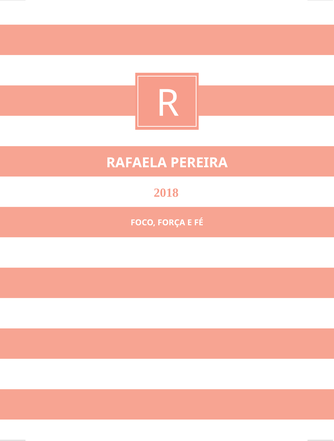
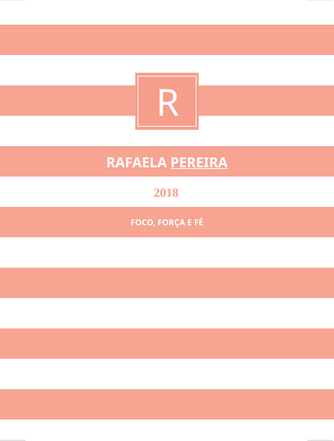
PEREIRA underline: none -> present (199, 163)
